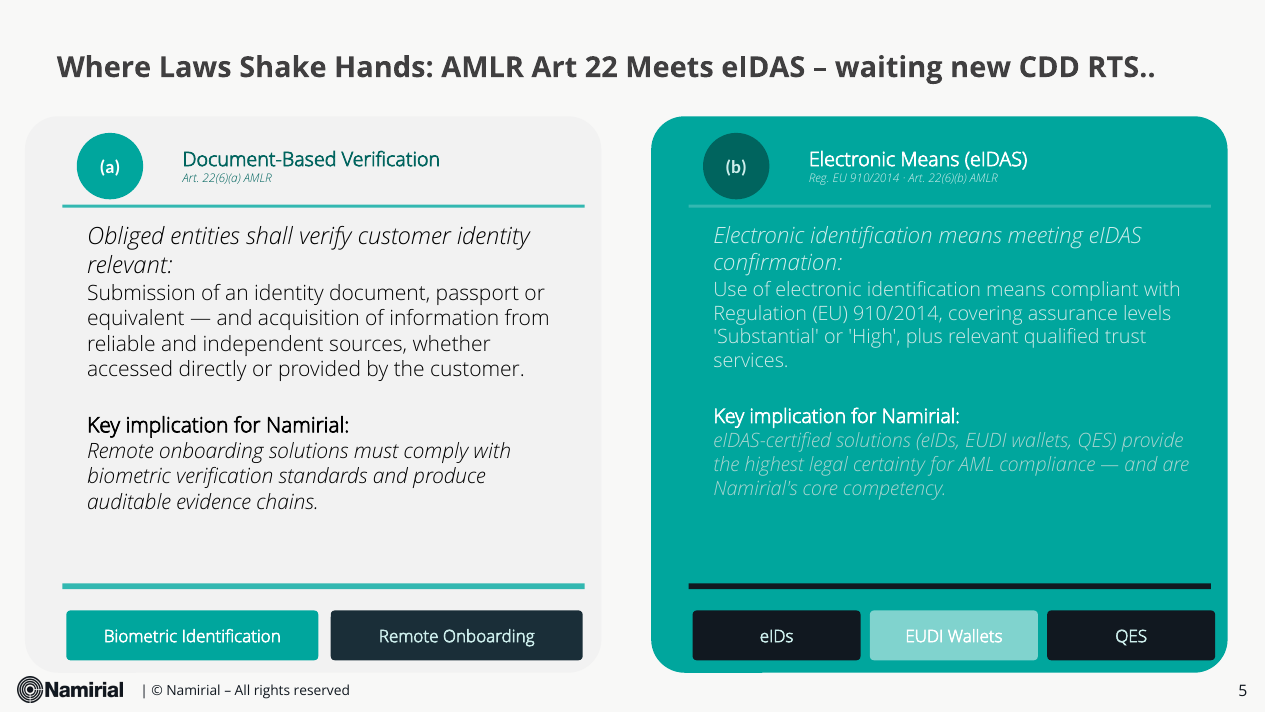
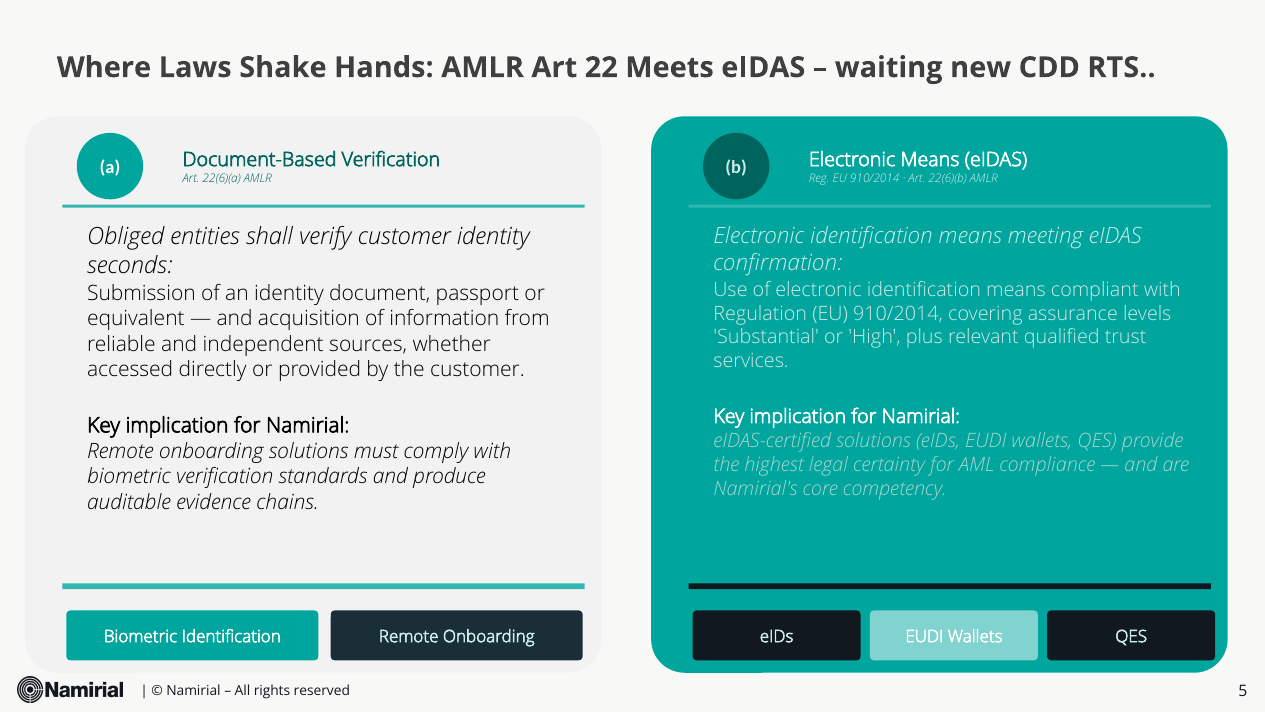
relevant: relevant -> seconds (130, 265)
